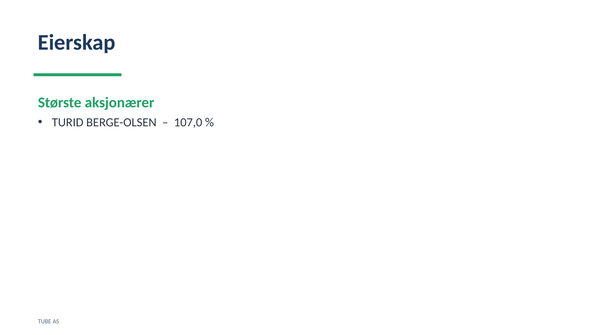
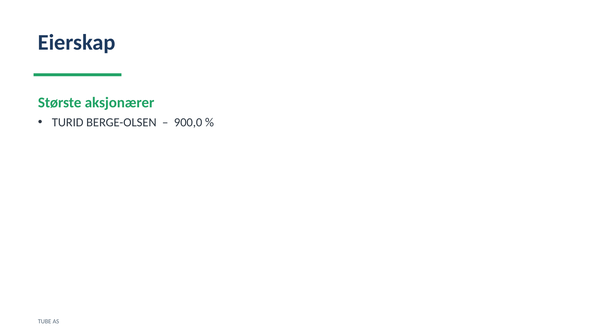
107,0: 107,0 -> 900,0 (188, 123)
